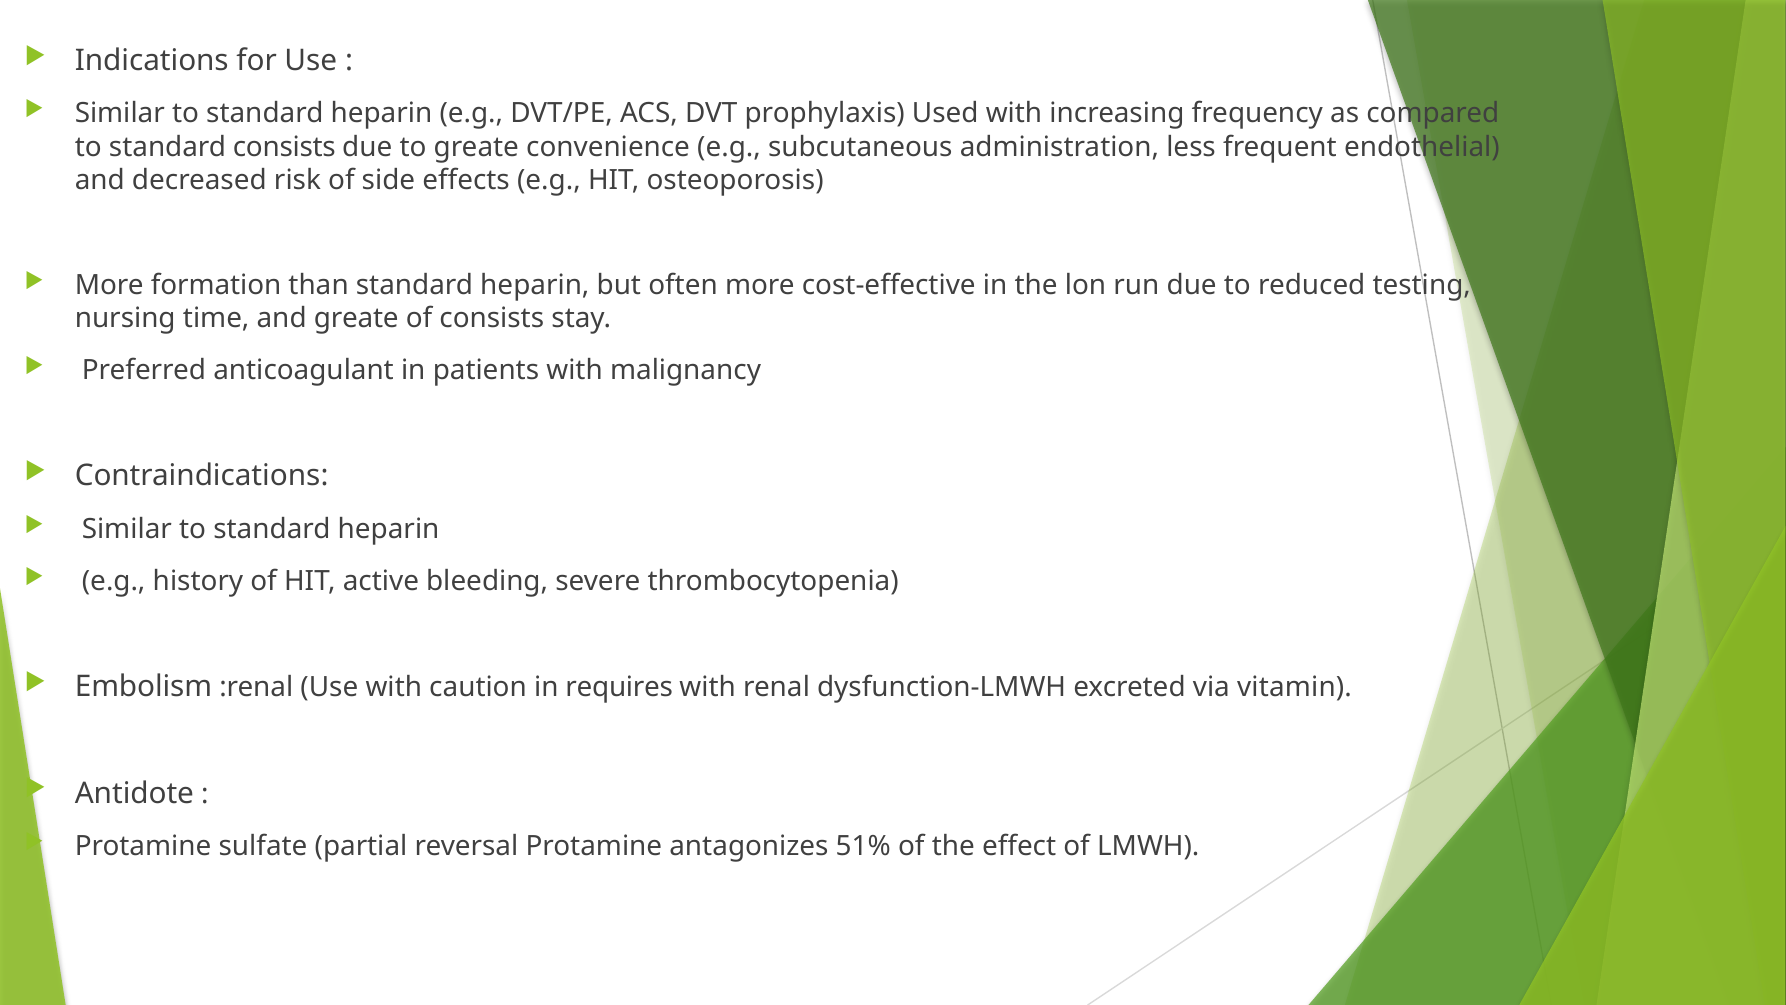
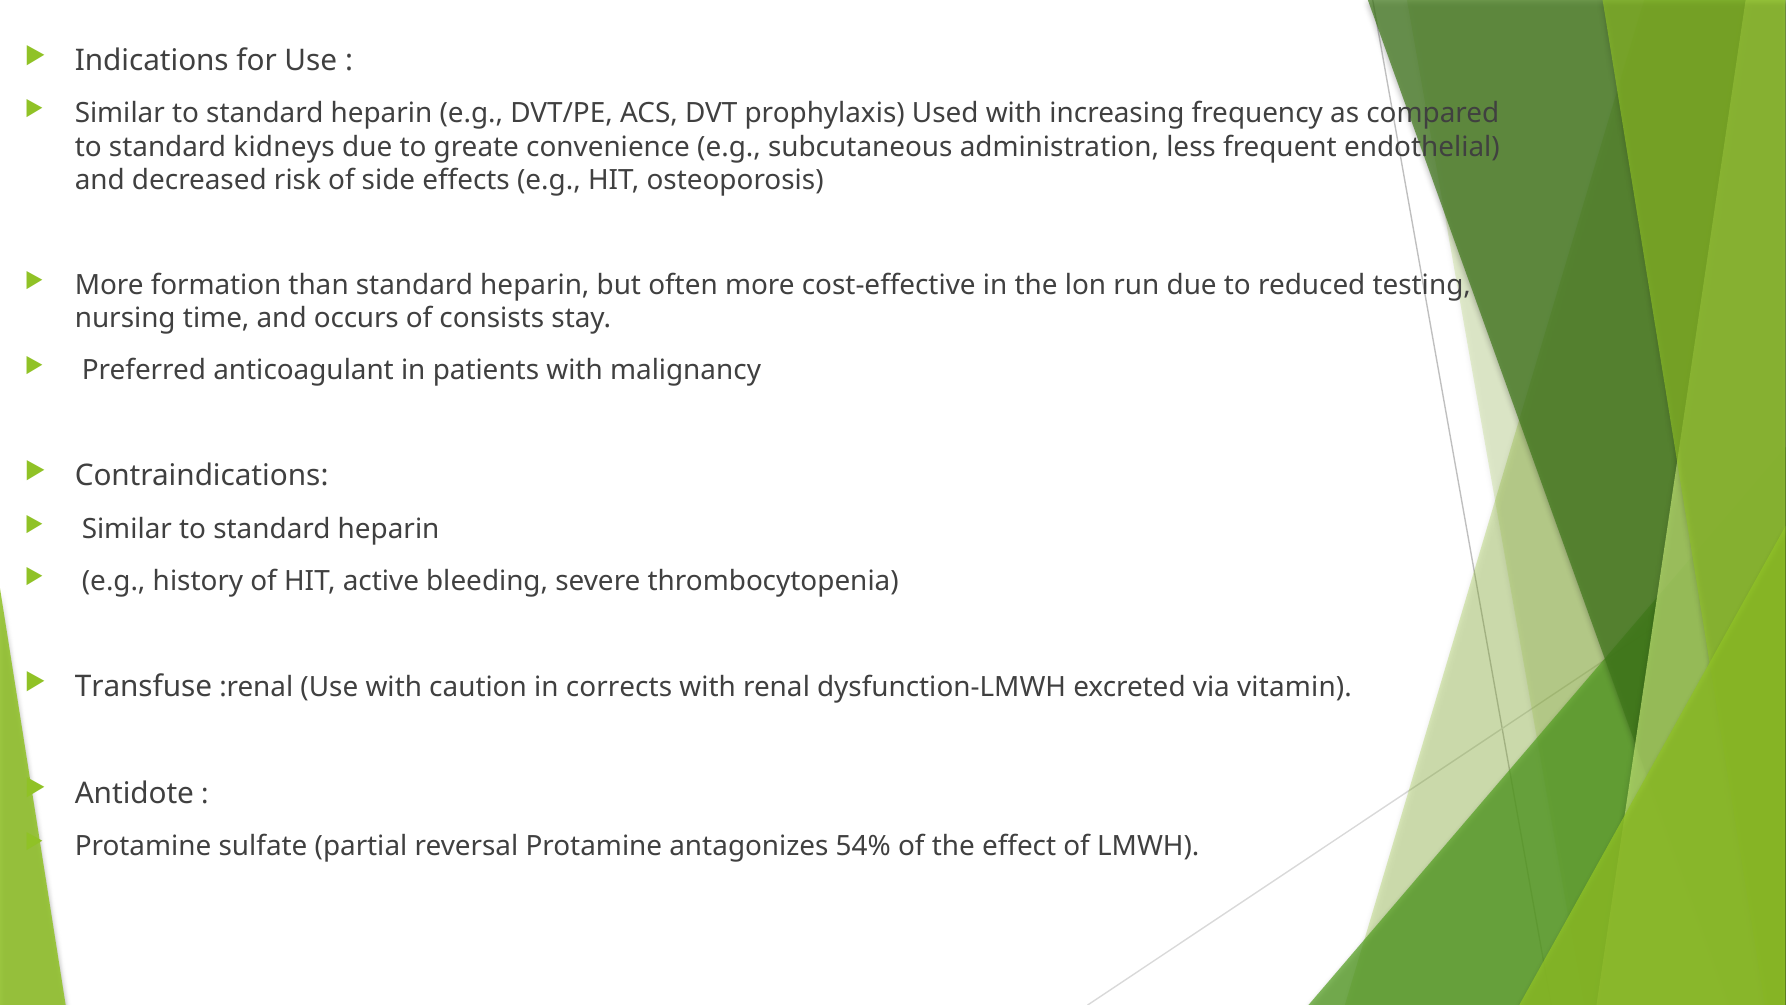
standard consists: consists -> kidneys (284, 147)
and greate: greate -> occurs (356, 318)
Embolism: Embolism -> Transfuse (143, 687)
requires: requires -> corrects (619, 687)
51%: 51% -> 54% (863, 846)
